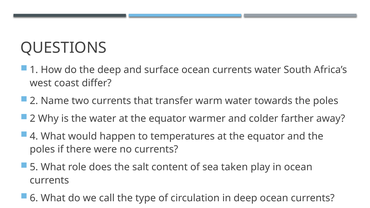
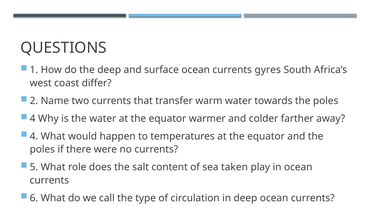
currents water: water -> gyres (268, 70)
2: 2 -> 4 (33, 119)
